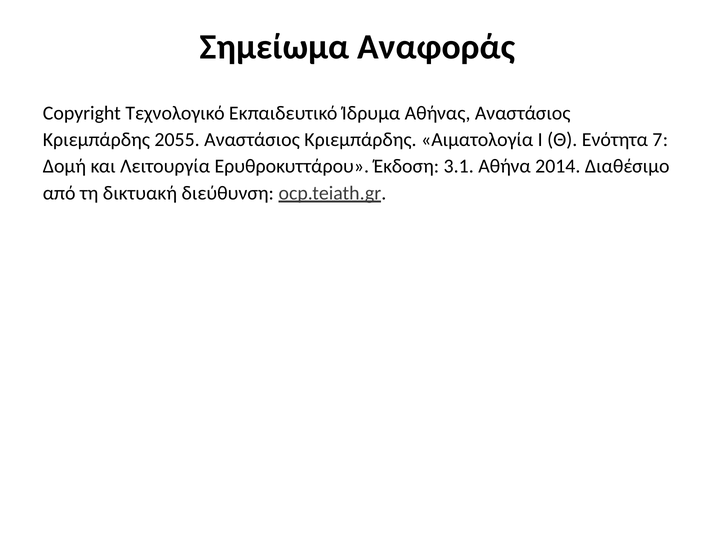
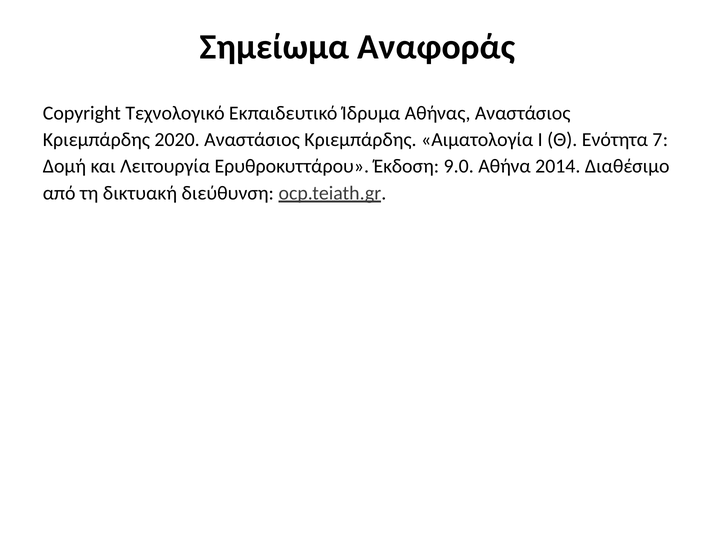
2055: 2055 -> 2020 (177, 140)
3.1: 3.1 -> 9.0 (459, 167)
